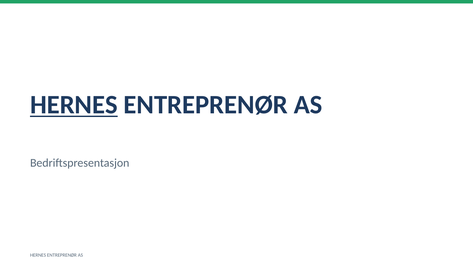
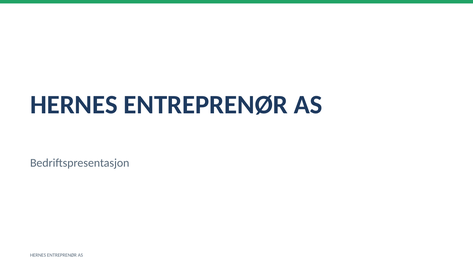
HERNES underline: present -> none (74, 105)
